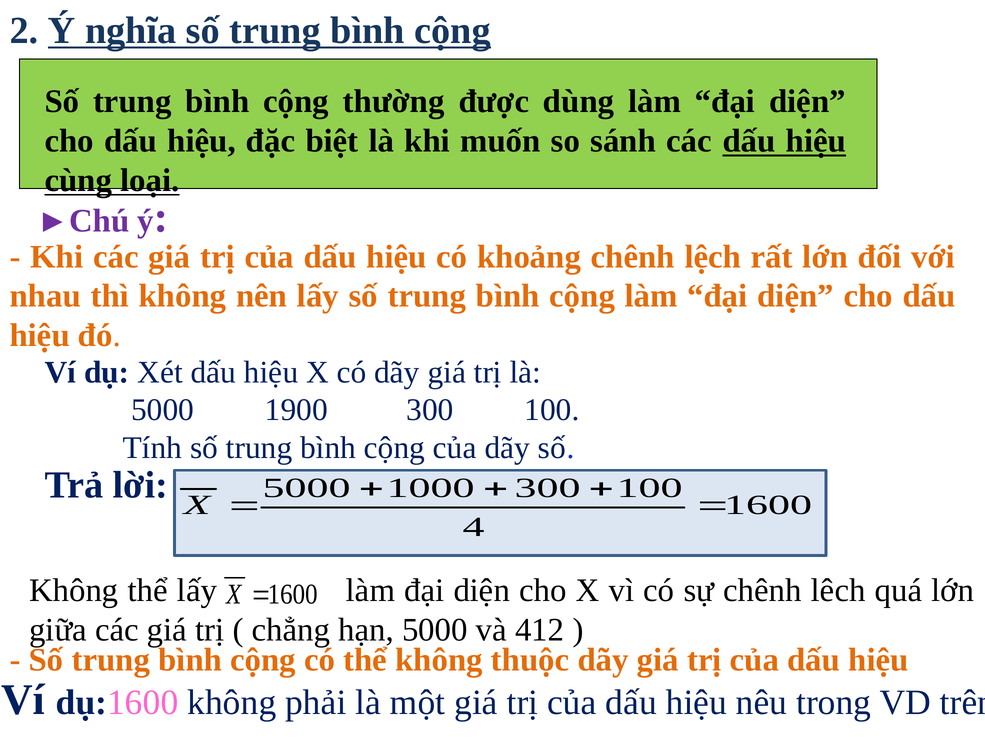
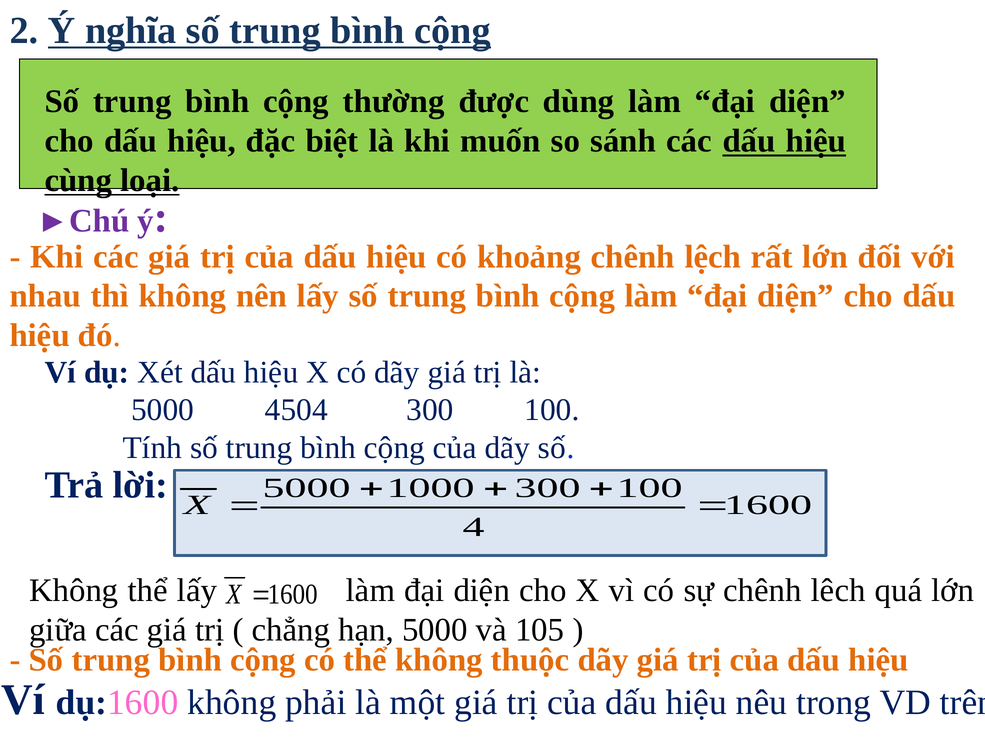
1900: 1900 -> 4504 (296, 410)
412: 412 -> 105 (540, 630)
